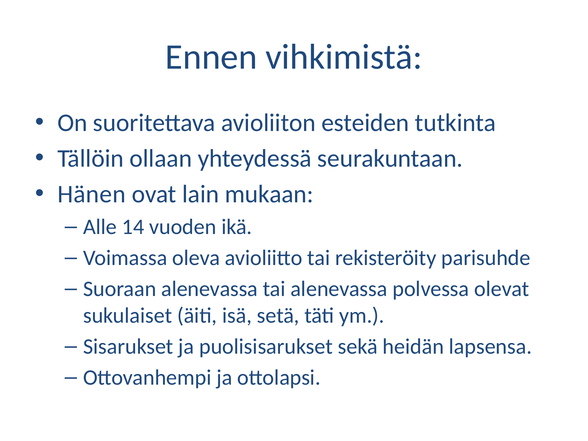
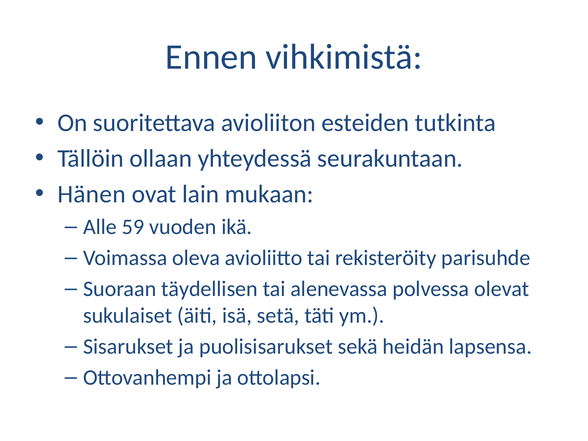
14: 14 -> 59 (133, 227)
Suoraan alenevassa: alenevassa -> täydellisen (210, 289)
